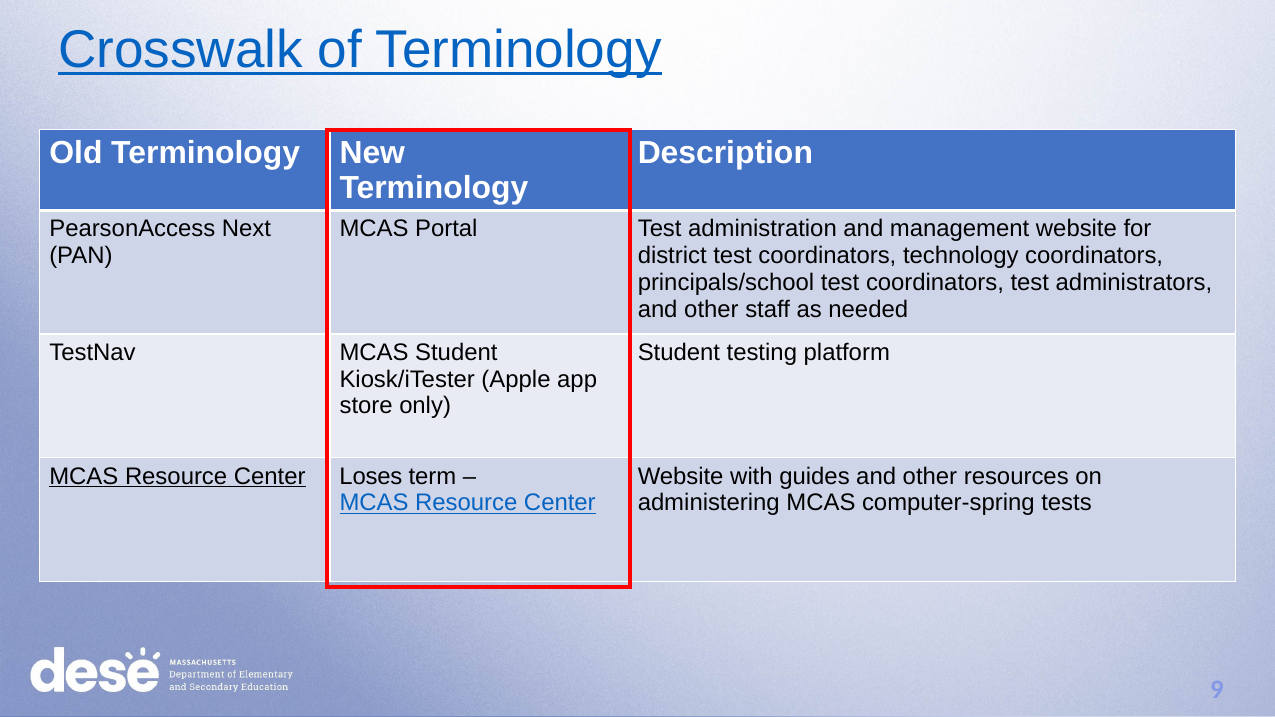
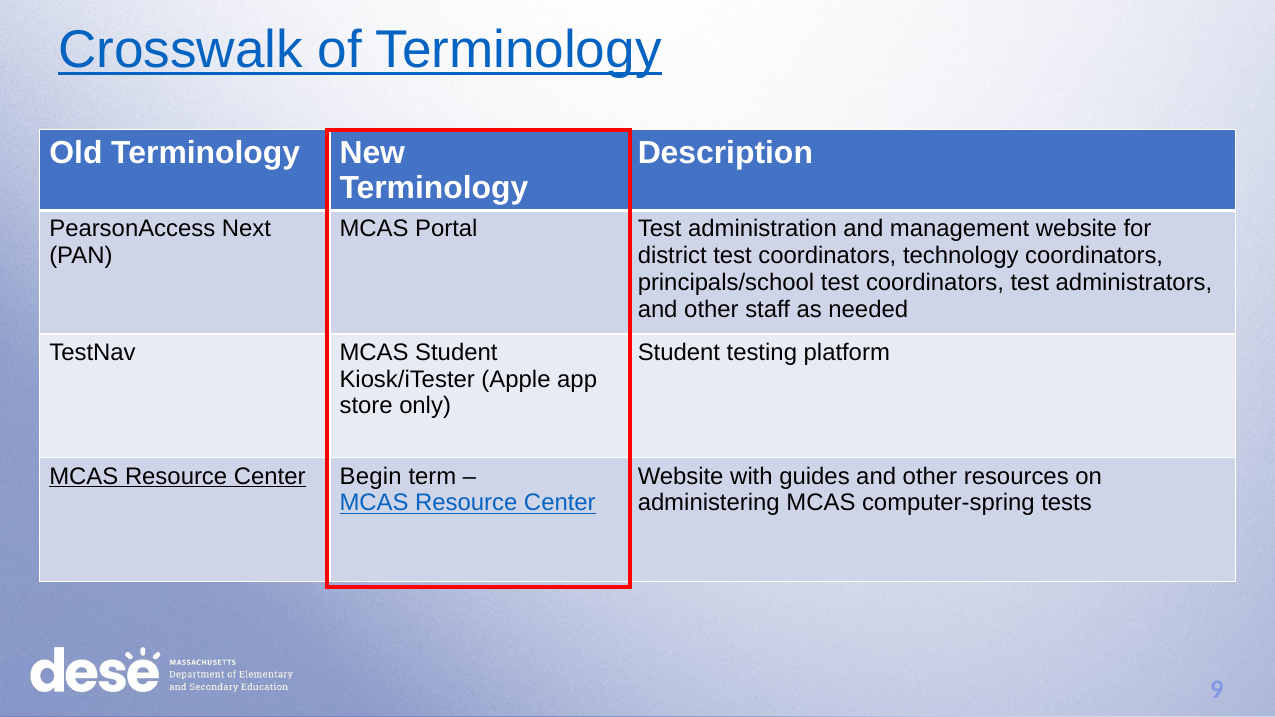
Loses: Loses -> Begin (371, 476)
